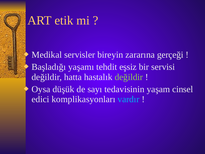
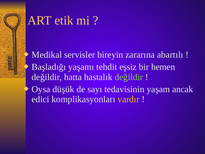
gerçeği: gerçeği -> abartılı (170, 55)
servisi: servisi -> hemen (163, 67)
cinsel: cinsel -> ancak (183, 89)
vardır colour: light blue -> yellow (129, 99)
